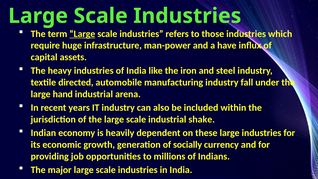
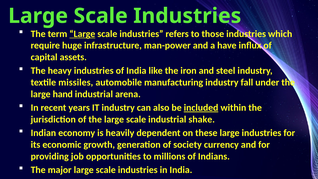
directed: directed -> missiles (76, 82)
included underline: none -> present (201, 108)
socially: socially -> society (188, 145)
